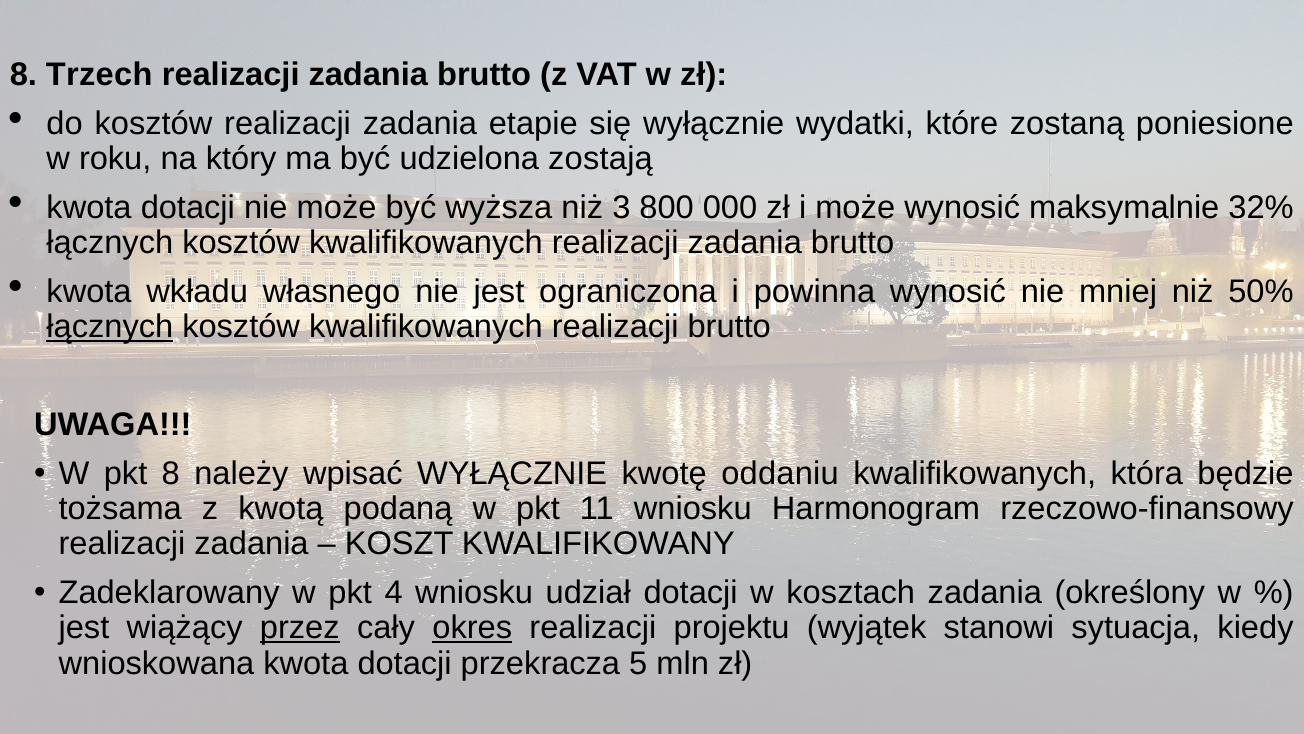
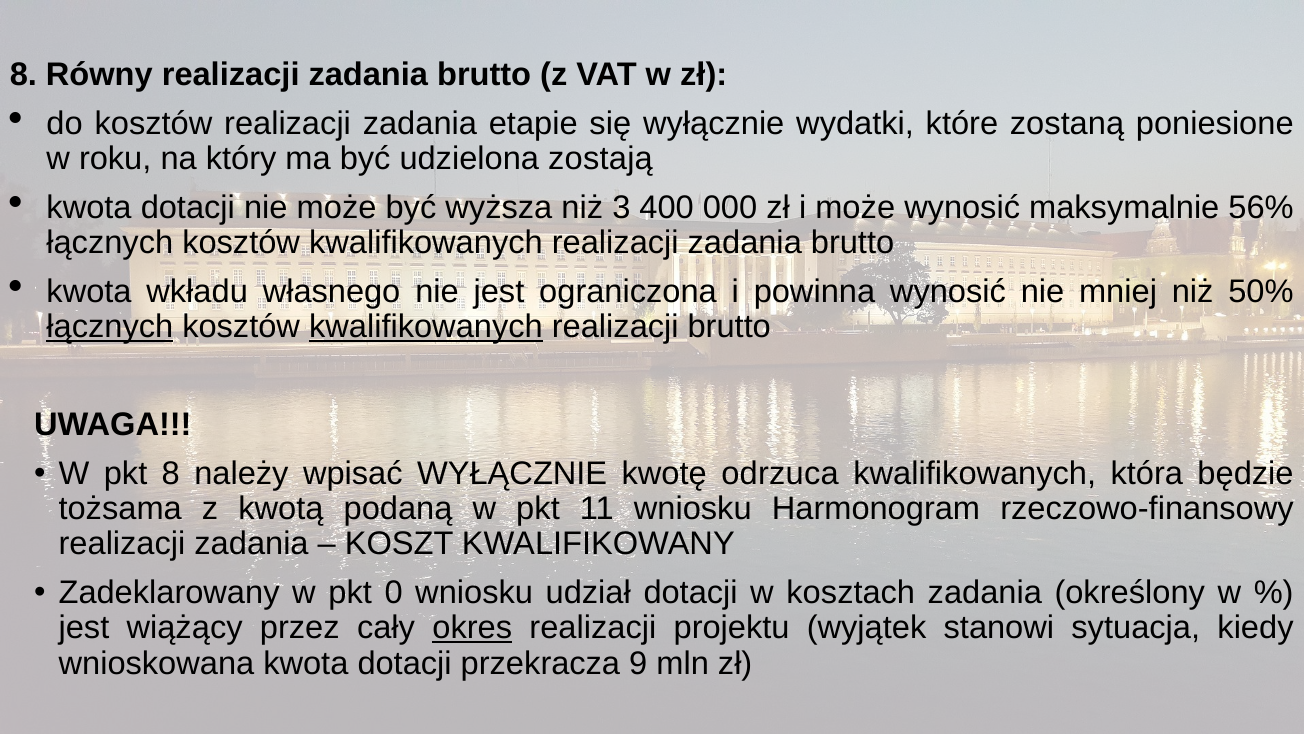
Trzech: Trzech -> Równy (99, 75)
800: 800 -> 400 (667, 208)
32%: 32% -> 56% (1261, 208)
kwalifikowanych underline: none -> present (426, 327)
oddaniu: oddaniu -> odrzuca (780, 473)
4: 4 -> 0 (394, 592)
przez underline: present -> none (300, 628)
5: 5 -> 9 (638, 663)
